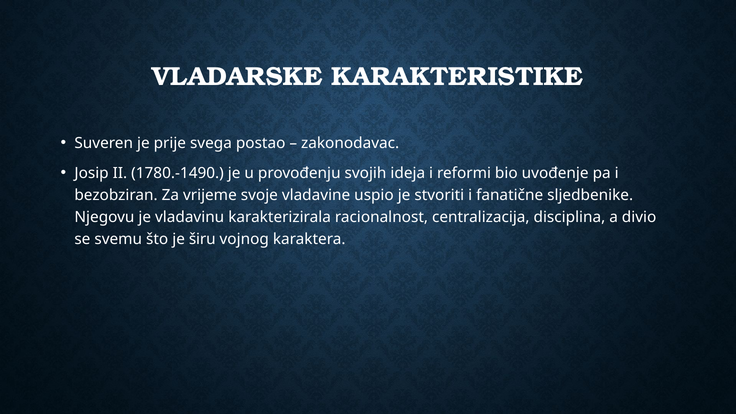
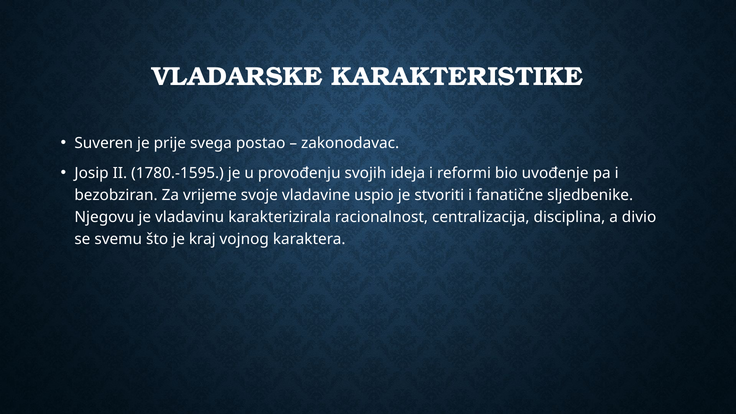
1780.-1490: 1780.-1490 -> 1780.-1595 (178, 173)
širu: širu -> kraj (202, 239)
